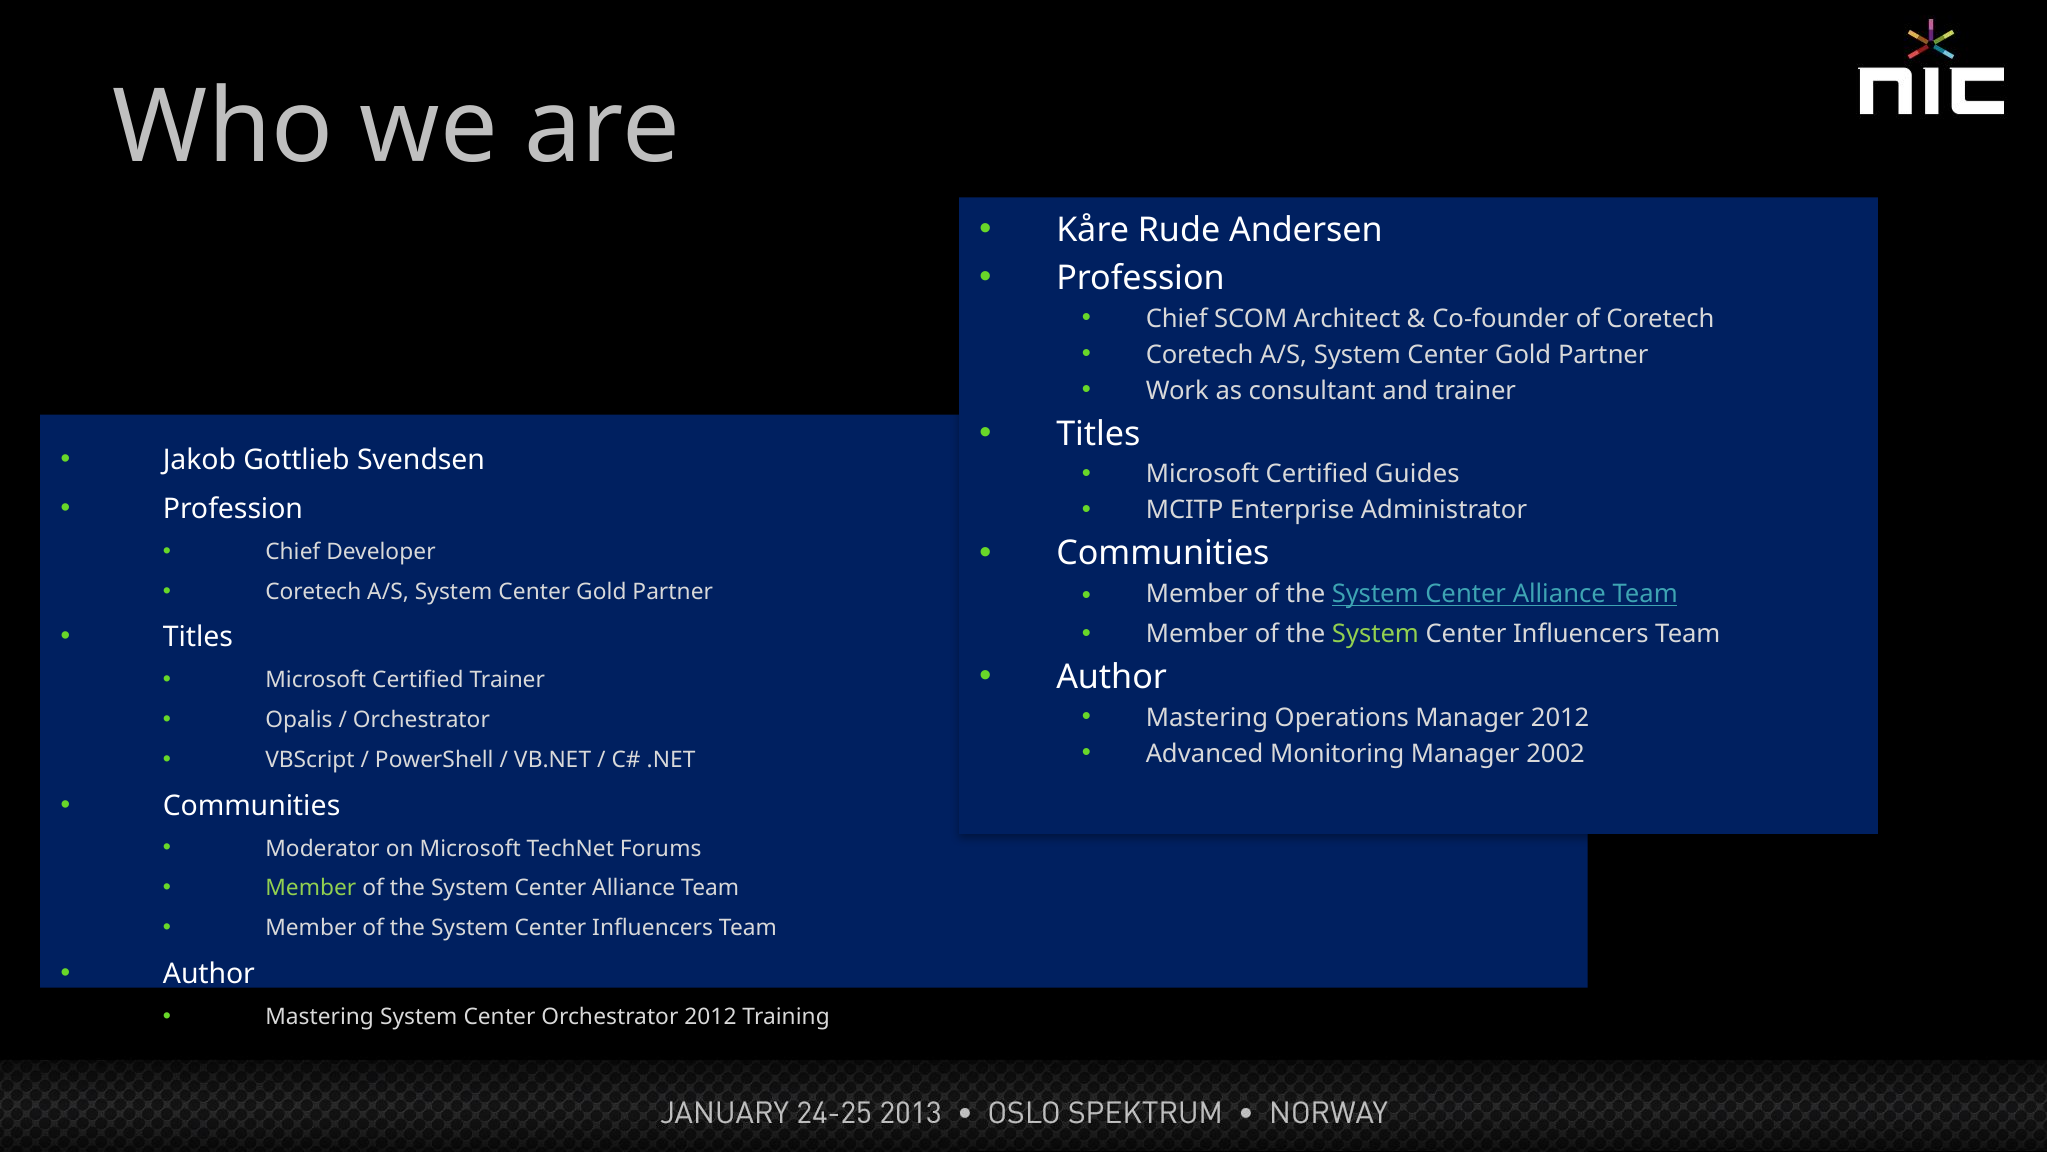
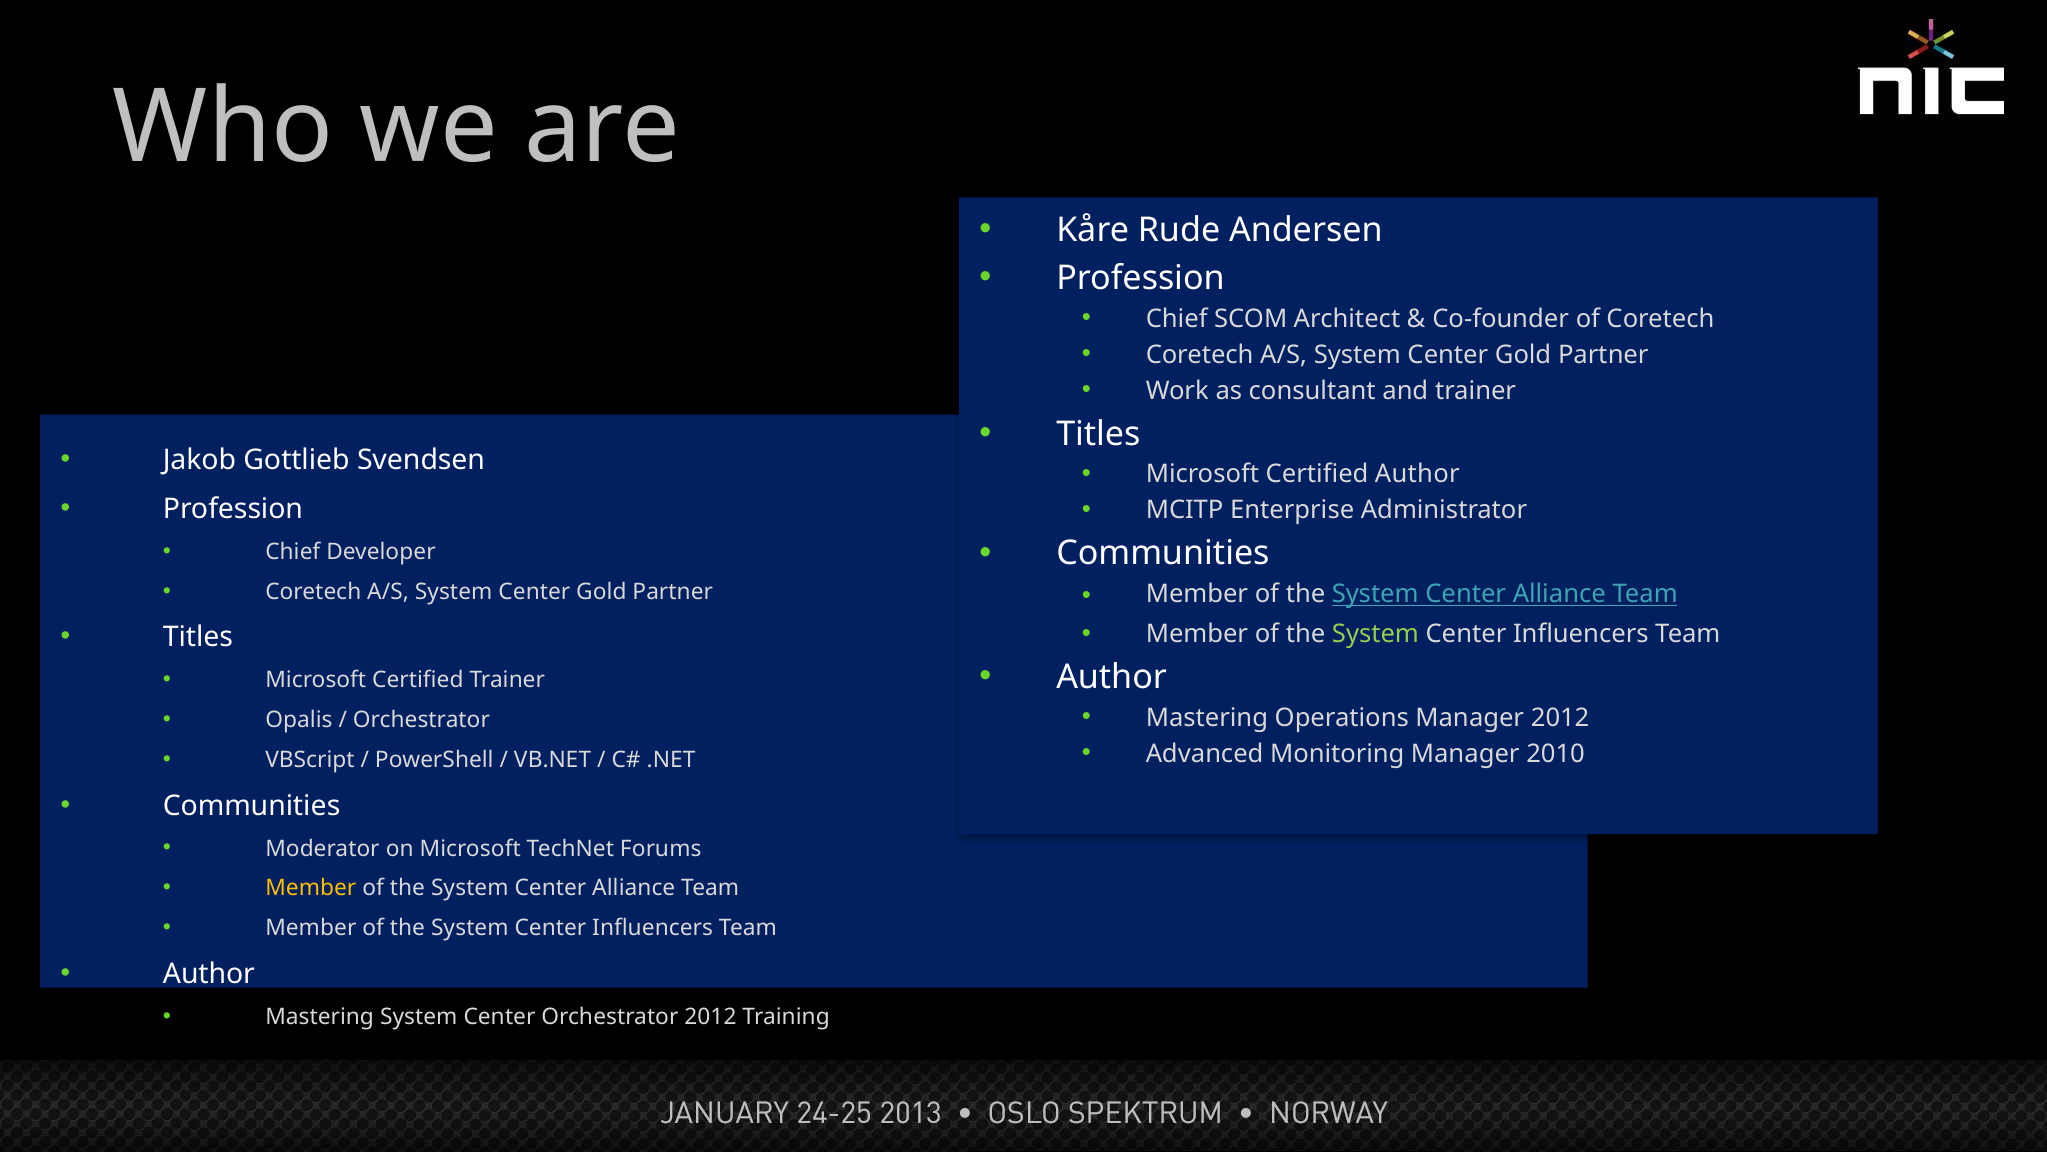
Certified Guides: Guides -> Author (1417, 474)
2002: 2002 -> 2010 (1556, 754)
Member colour: light green -> yellow (311, 888)
